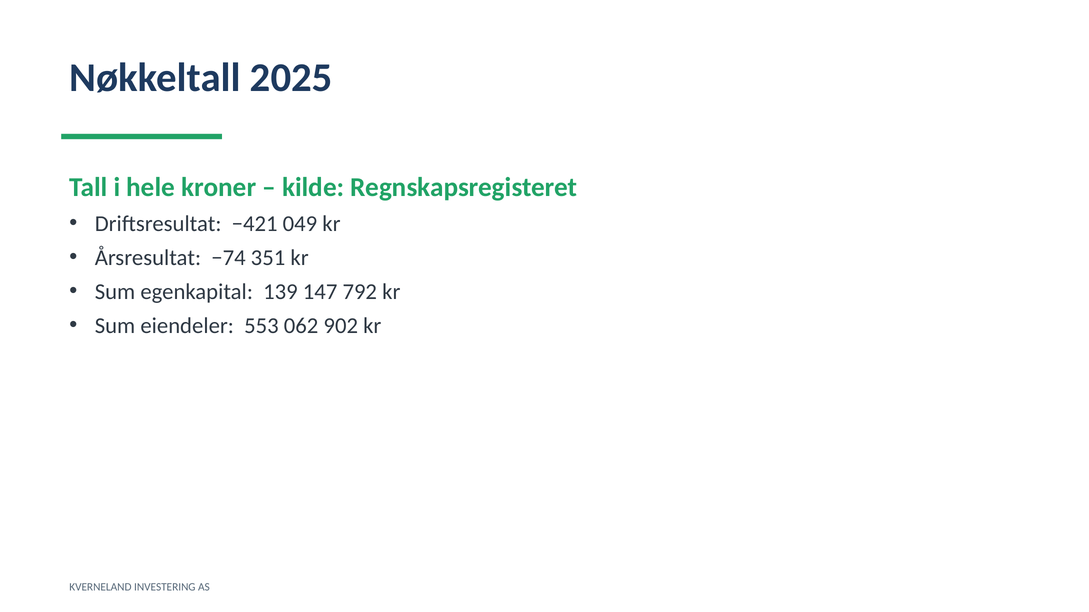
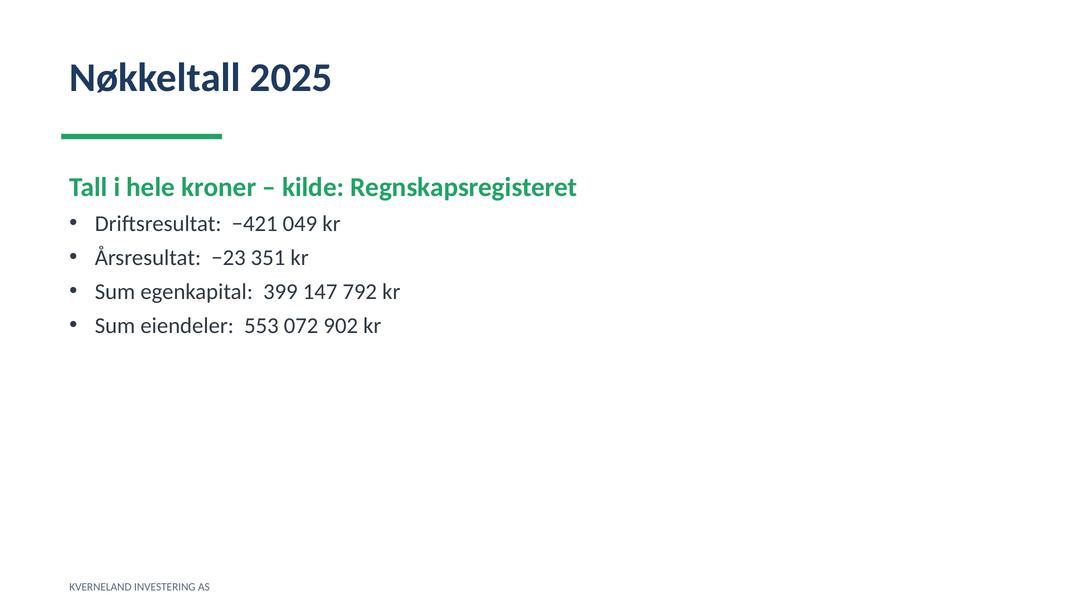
−74: −74 -> −23 (228, 258)
139: 139 -> 399 (280, 292)
062: 062 -> 072 (301, 326)
